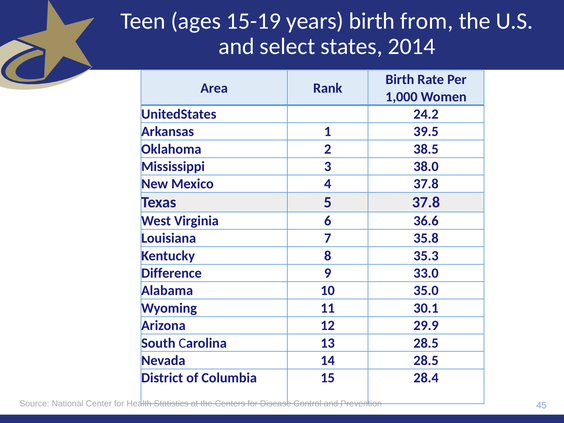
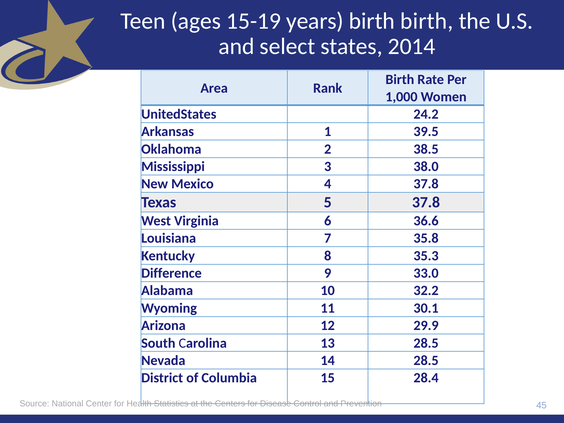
birth from: from -> birth (427, 21)
35.0: 35.0 -> 32.2 (426, 291)
